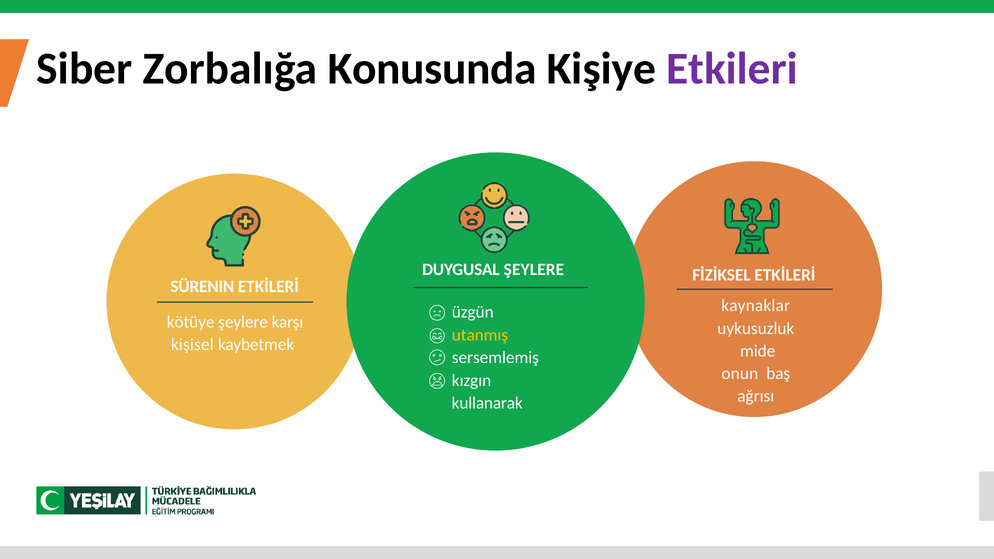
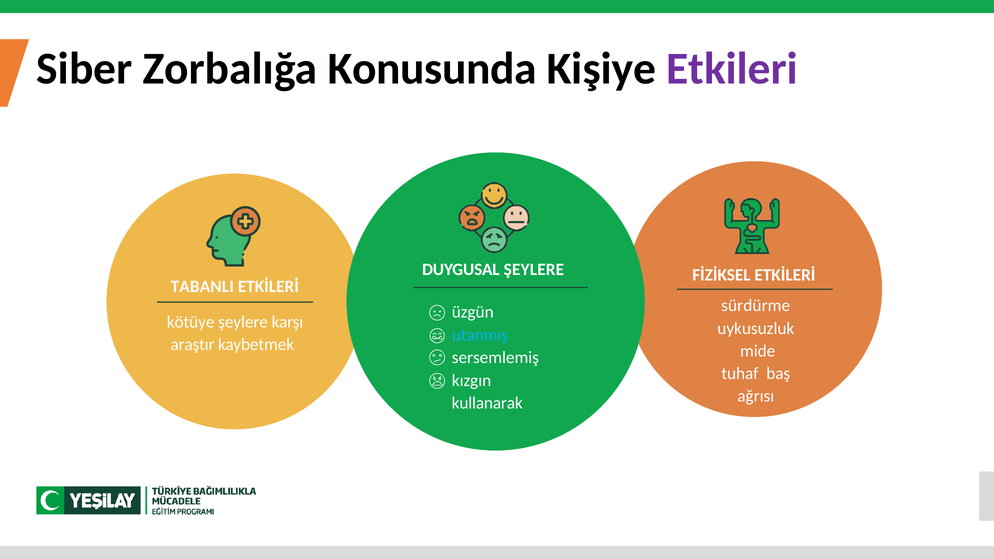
SÜRENIN: SÜRENIN -> TABANLI (202, 287)
kaynaklar: kaynaklar -> sürdürme (756, 306)
utanmış colour: yellow -> light blue (480, 335)
kişisel: kişisel -> araştır (193, 345)
onun: onun -> tuhaf (740, 374)
